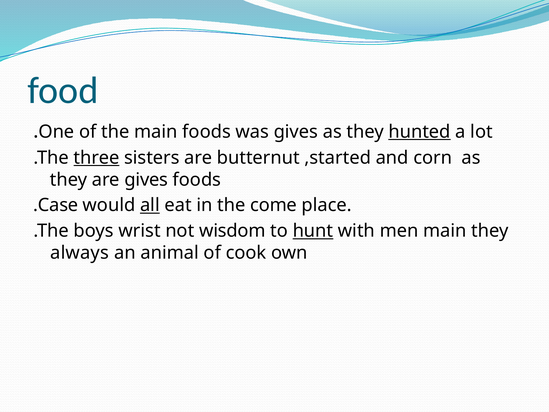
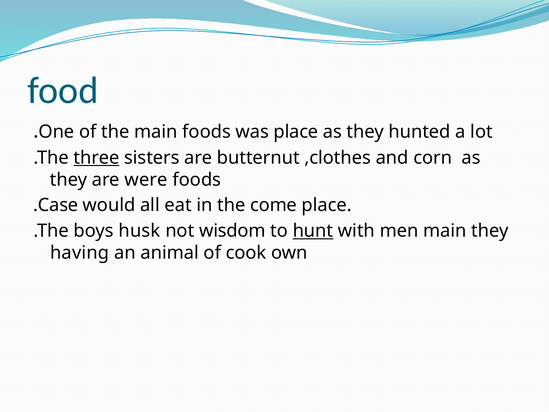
was gives: gives -> place (296, 132)
hunted underline: present -> none (420, 132)
,started: ,started -> ,clothes (338, 158)
are gives: gives -> were (146, 180)
all underline: present -> none (150, 205)
wrist: wrist -> husk (139, 231)
always: always -> having (80, 253)
